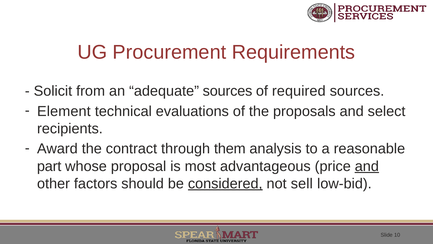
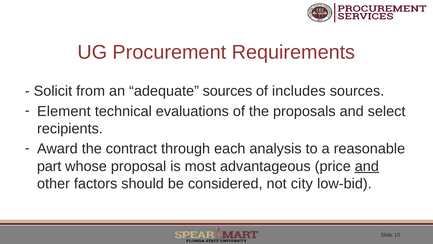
required: required -> includes (299, 91)
them: them -> each (230, 149)
considered underline: present -> none (225, 183)
sell: sell -> city (302, 183)
